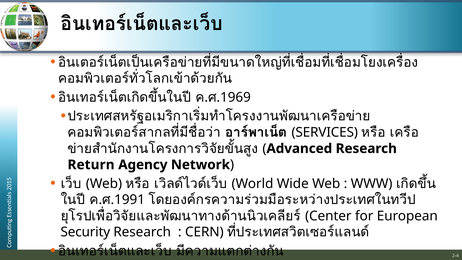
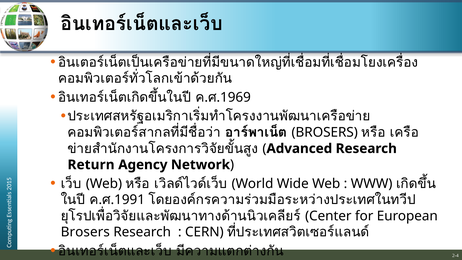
SERVICES: SERVICES -> BROSERS (325, 132)
Security: Security -> Brosers (85, 232)
